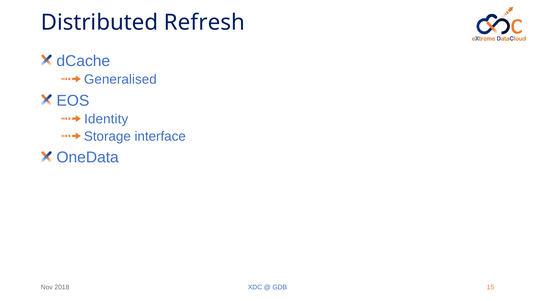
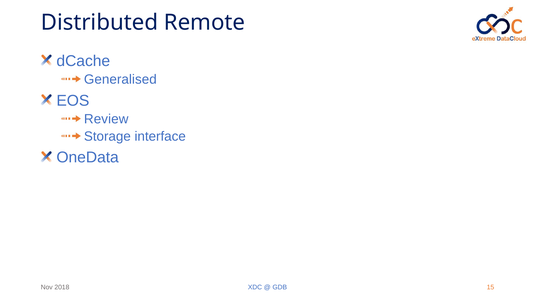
Refresh: Refresh -> Remote (205, 23)
Identity: Identity -> Review (106, 119)
